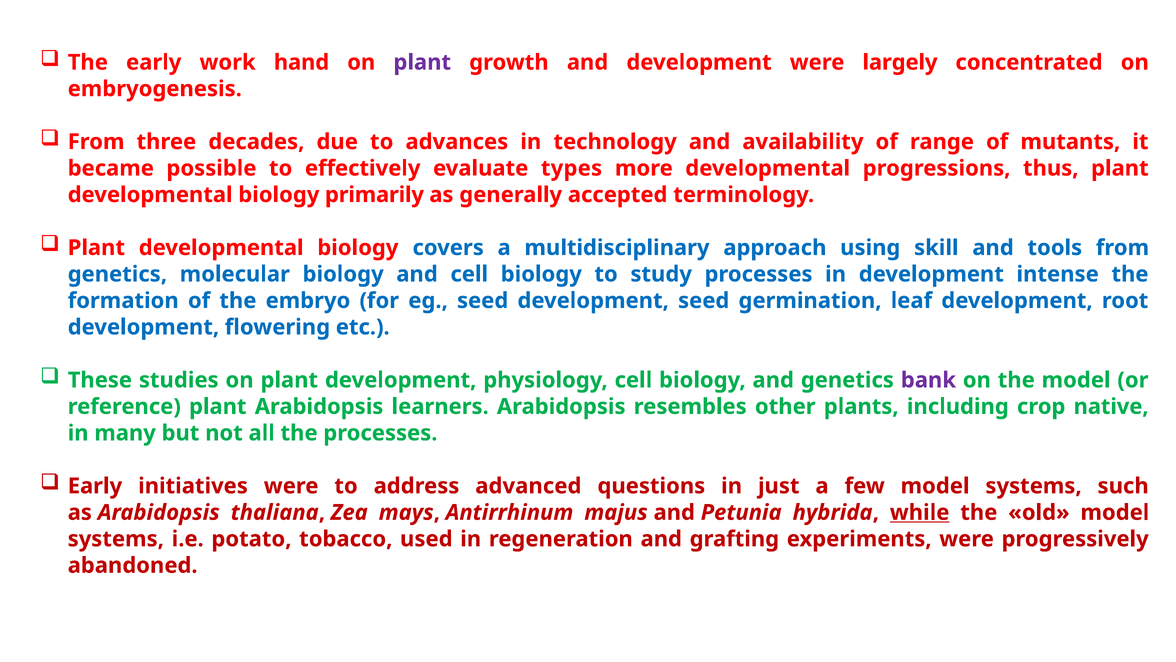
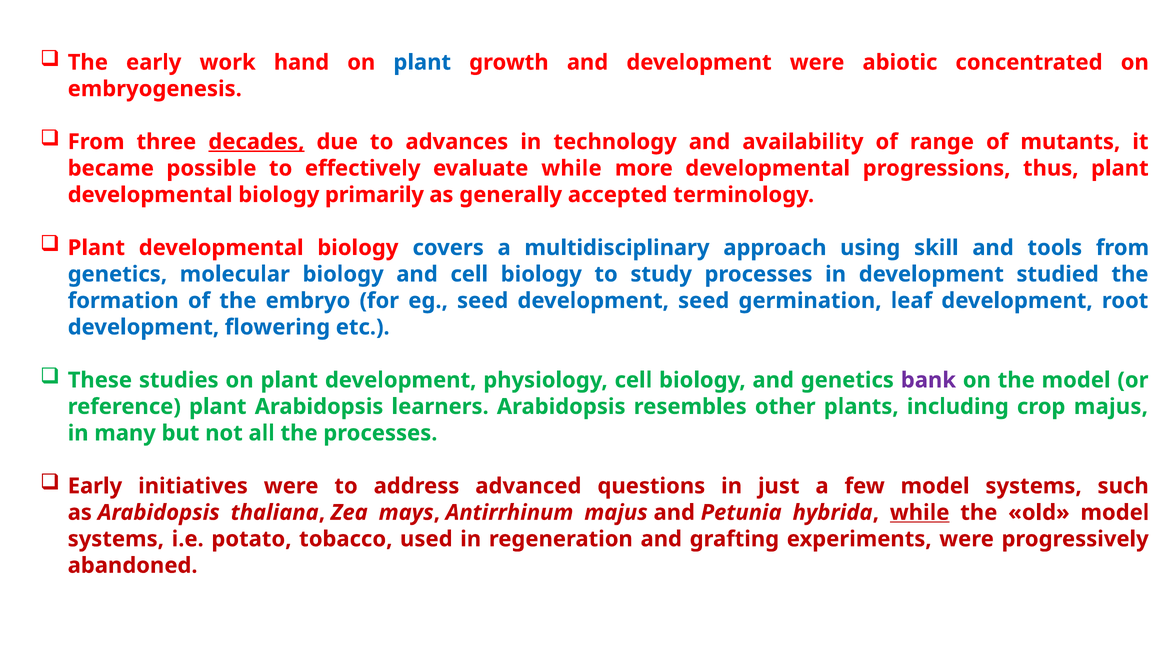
plant colour: purple -> blue (422, 62)
largely: largely -> abiotic (900, 62)
decades underline: none -> present (256, 142)
evaluate types: types -> while (572, 168)
intense: intense -> studied (1058, 274)
crop native: native -> majus (1111, 406)
